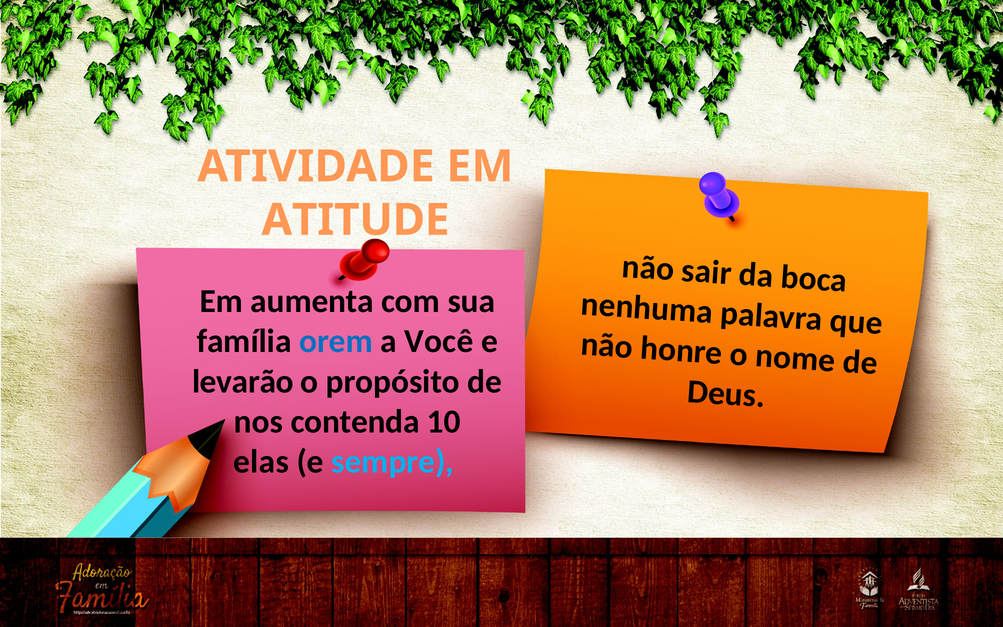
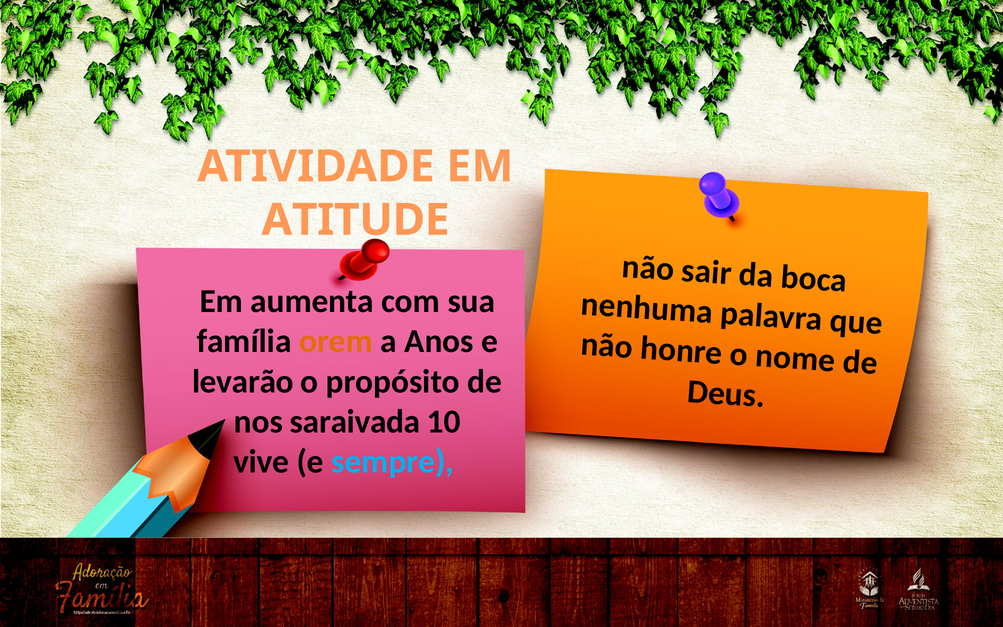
orem colour: blue -> orange (336, 341)
Você: Você -> Anos (439, 341)
contenda: contenda -> saraivada (355, 422)
elas: elas -> vive (261, 462)
